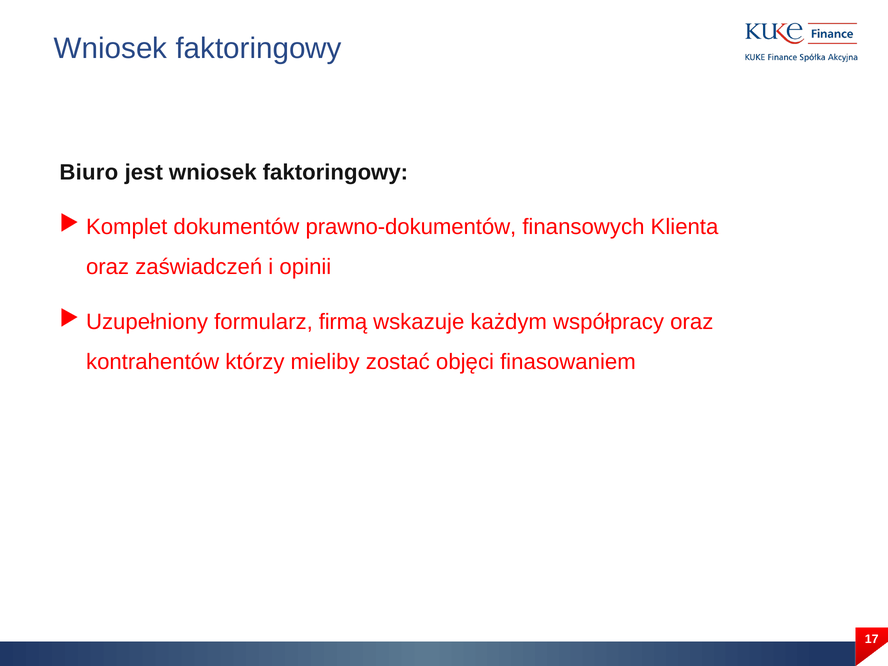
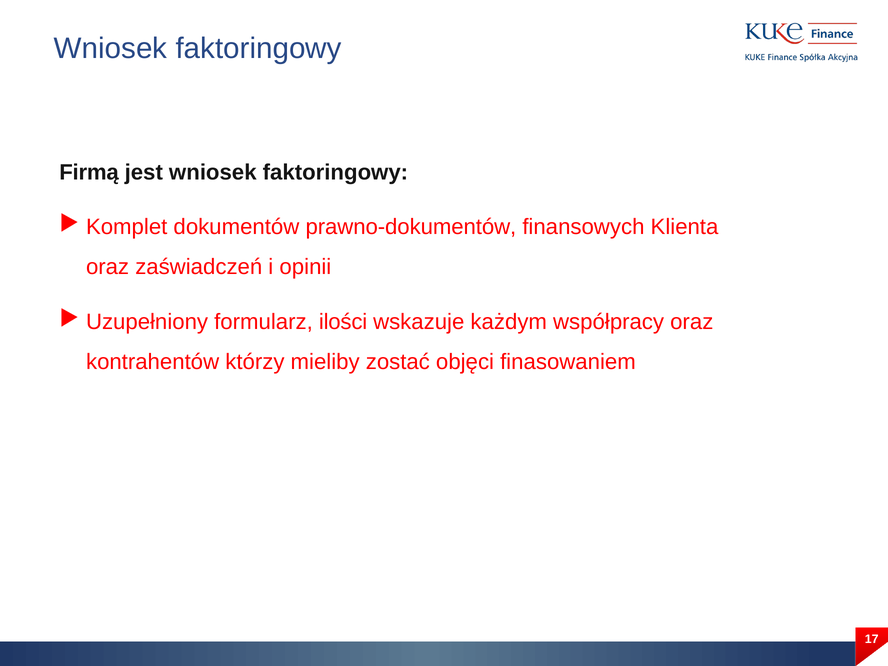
Biuro: Biuro -> Firmą (89, 172)
firmą: firmą -> ilości (343, 322)
